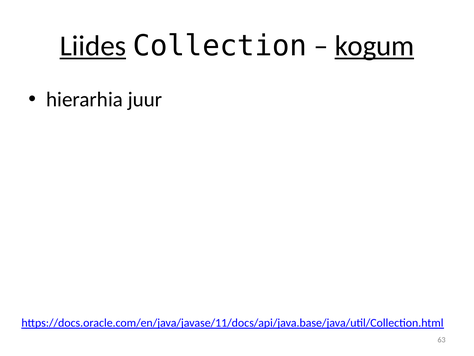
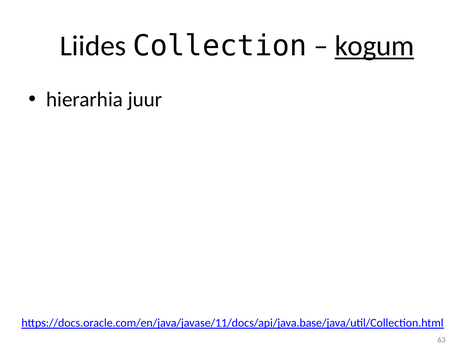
Liides underline: present -> none (93, 46)
